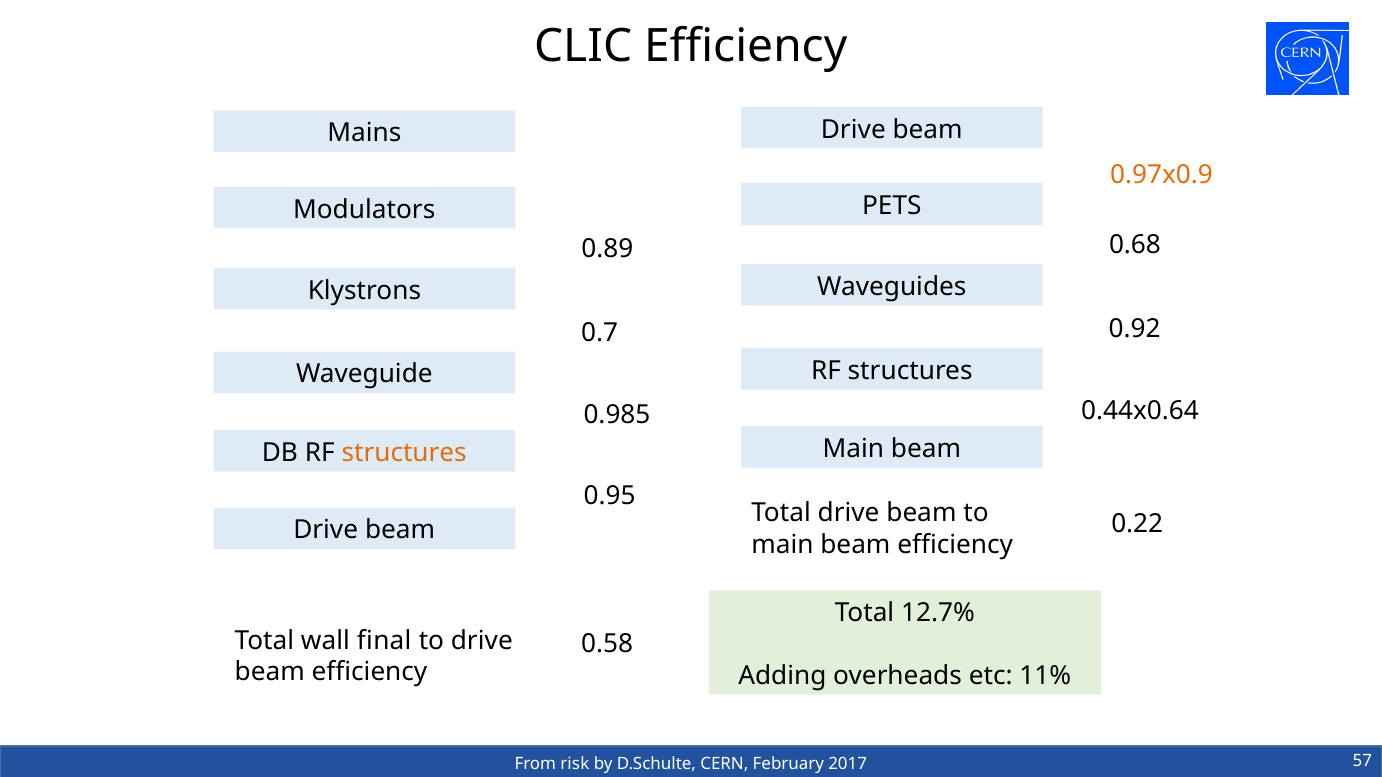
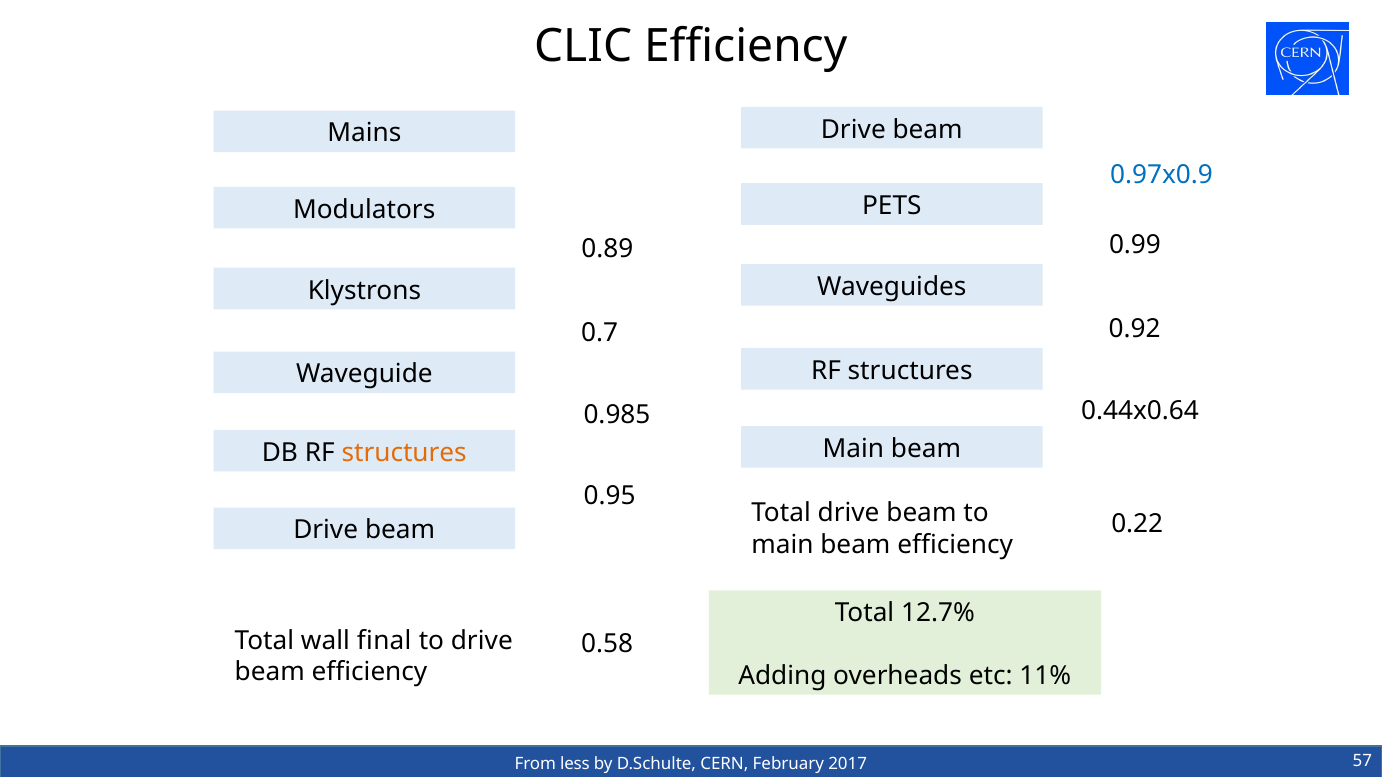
0.97x0.9 colour: orange -> blue (1161, 175)
0.68: 0.68 -> 0.99 (1135, 245)
risk: risk -> less (575, 764)
